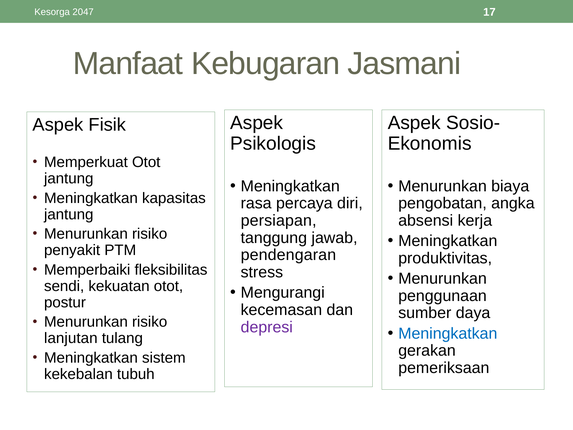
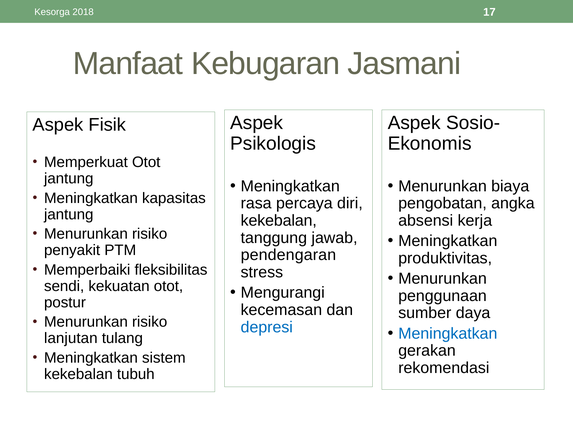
2047: 2047 -> 2018 (83, 12)
persiapan: persiapan -> kekebalan (279, 220)
depresi colour: purple -> blue (267, 327)
pemeriksaan: pemeriksaan -> rekomendasi (444, 368)
